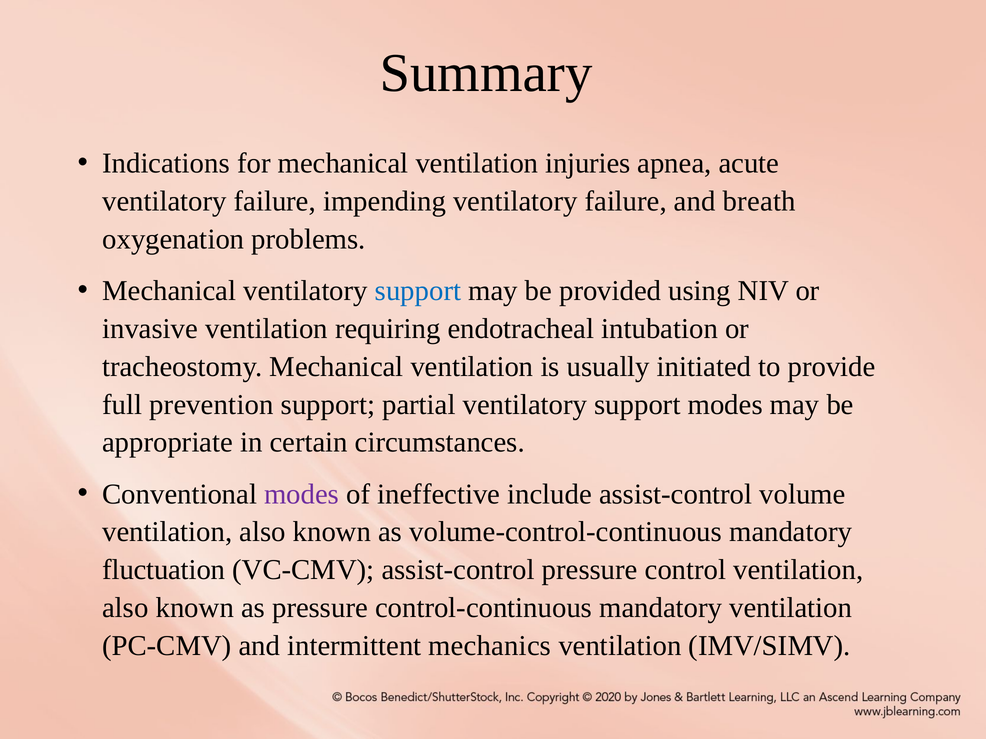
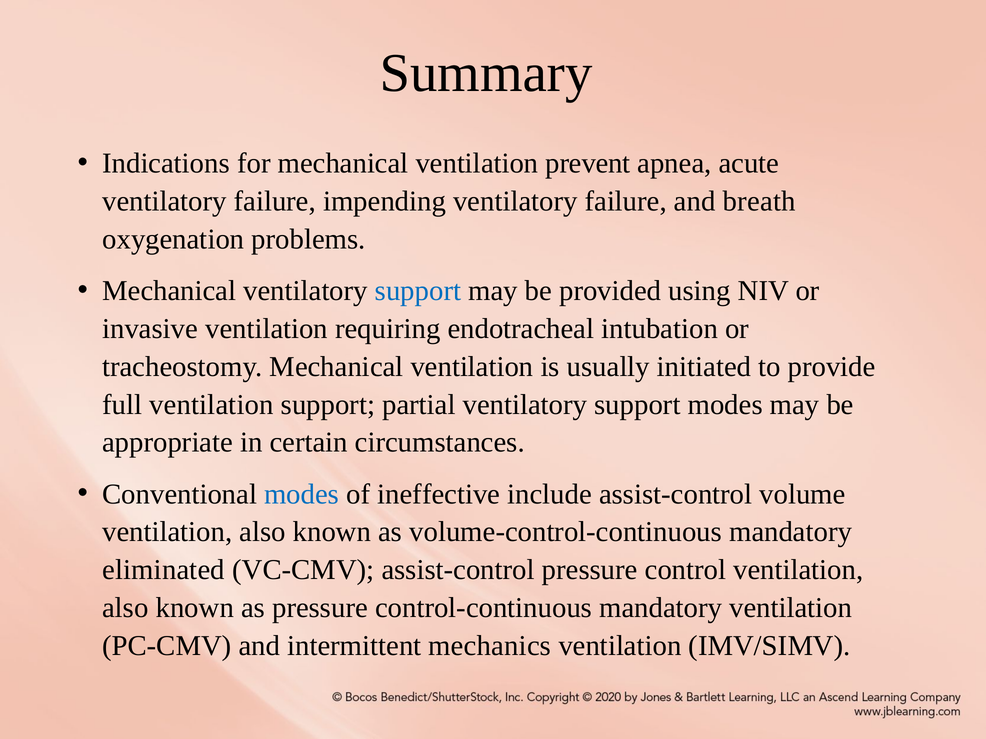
injuries: injuries -> prevent (588, 164)
full prevention: prevention -> ventilation (211, 405)
modes colour: purple -> blue (302, 494)
fluctuation: fluctuation -> eliminated (164, 570)
